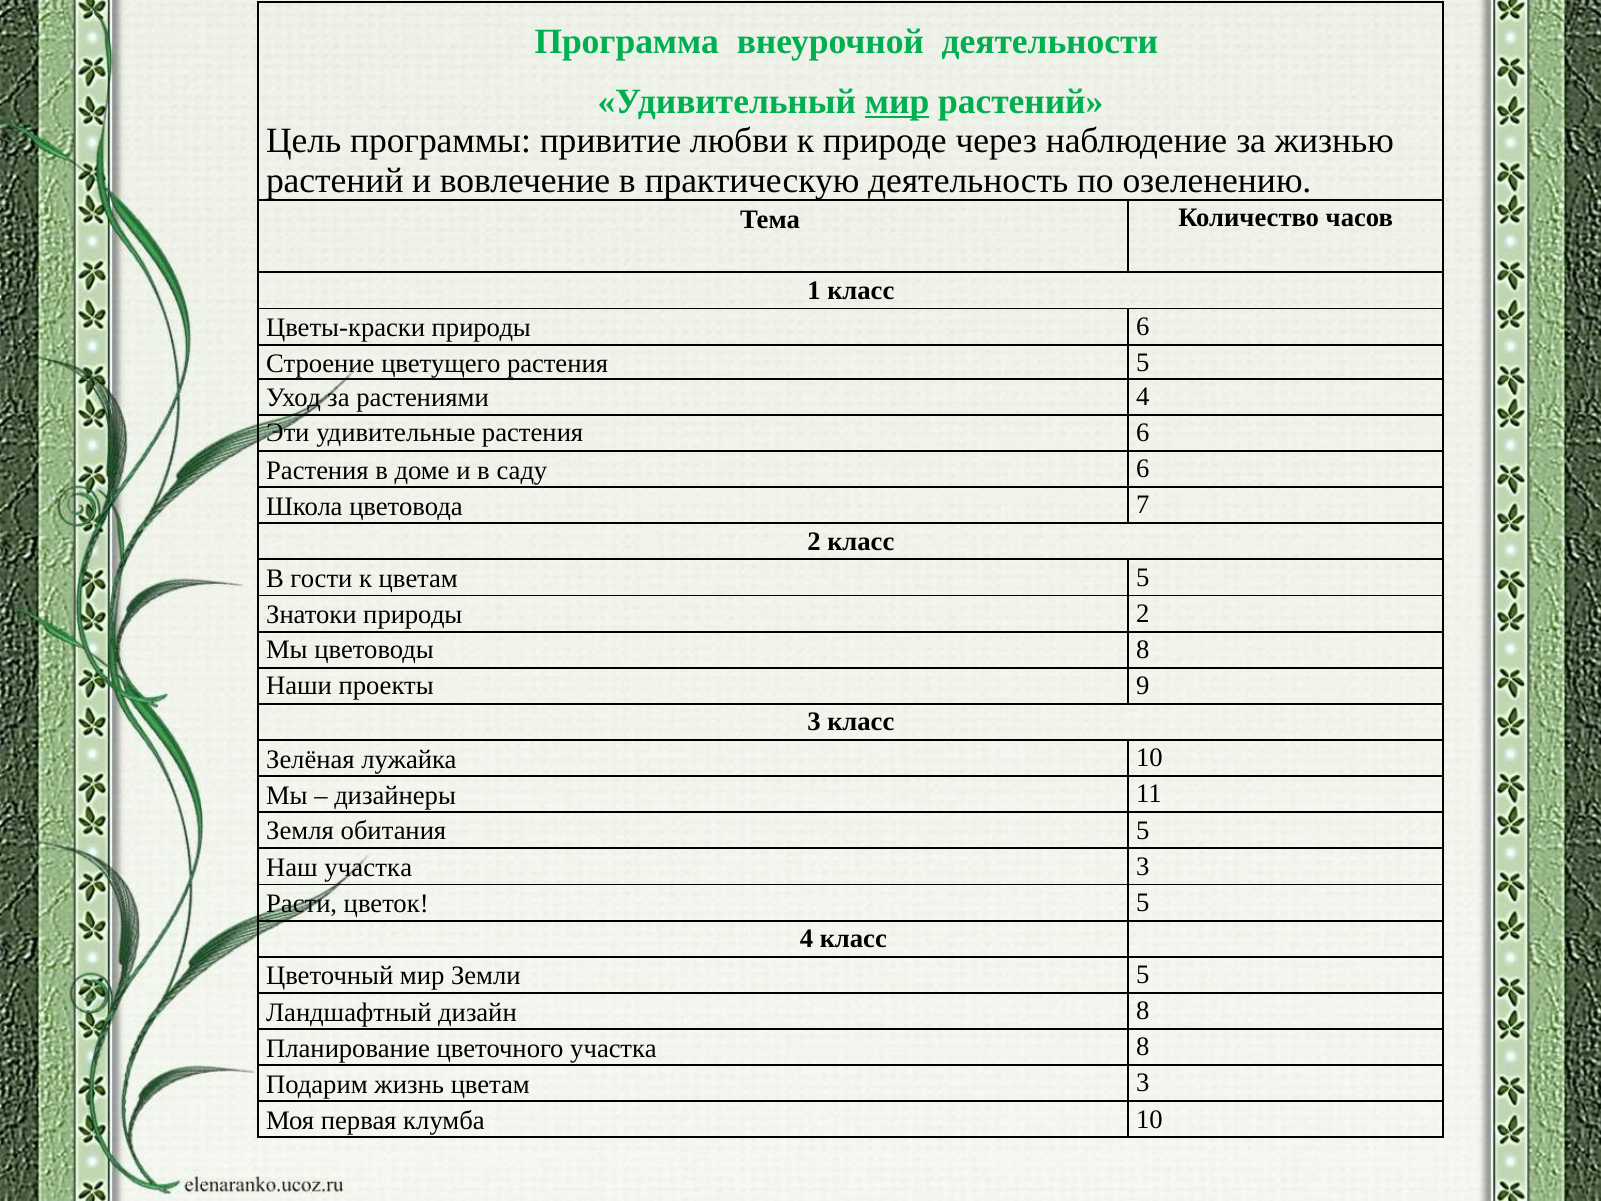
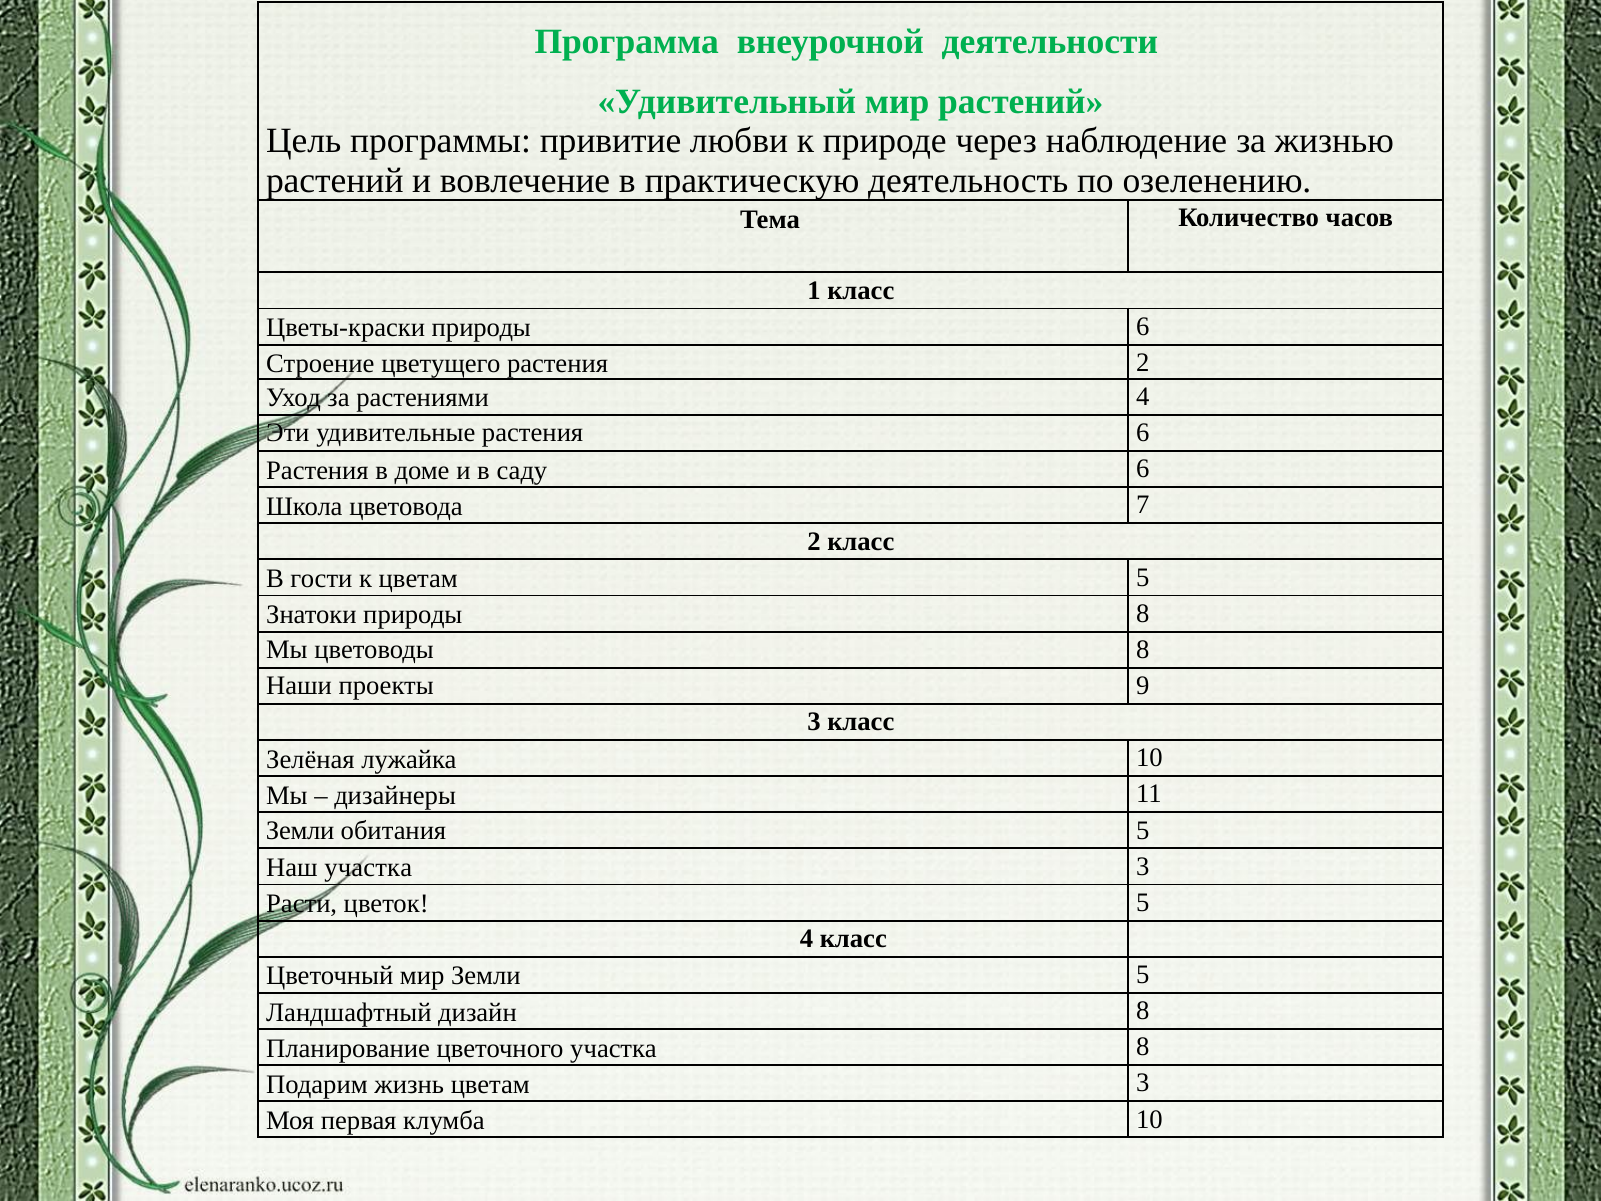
мир underline: present -> none (897, 101)
растения 5: 5 -> 2 (1143, 363)
природы 2: 2 -> 8 (1143, 613)
Земля: Земля -> Земли (300, 830)
